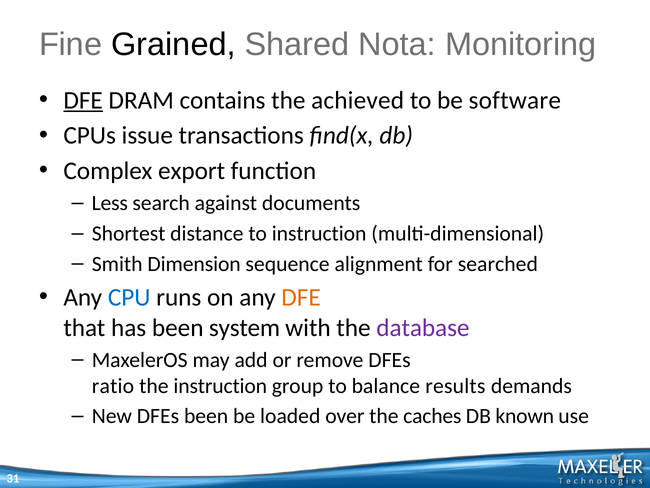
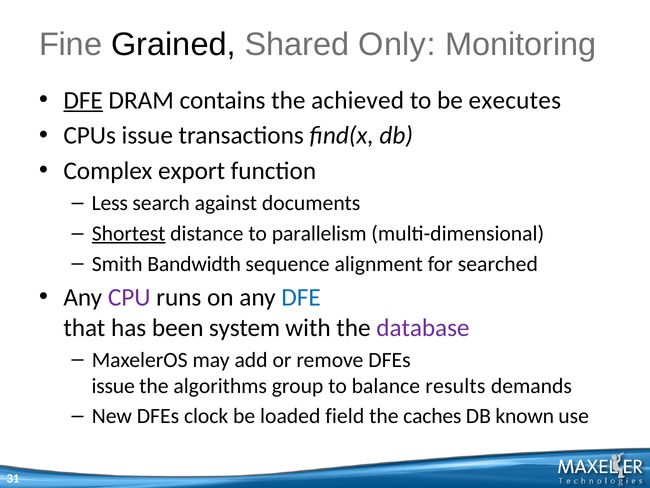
Nota: Nota -> Only (397, 45)
software: software -> executes (515, 100)
Shortest underline: none -> present (129, 233)
to instruction: instruction -> parallelism (319, 233)
Dimension: Dimension -> Bandwidth (194, 264)
CPU colour: blue -> purple (129, 297)
DFE colour: orange -> blue (301, 297)
ratio: ratio -> issue (113, 386)
the instruction: instruction -> algorithms (220, 386)
DFEs been: been -> clock (206, 416)
over: over -> field (345, 416)
